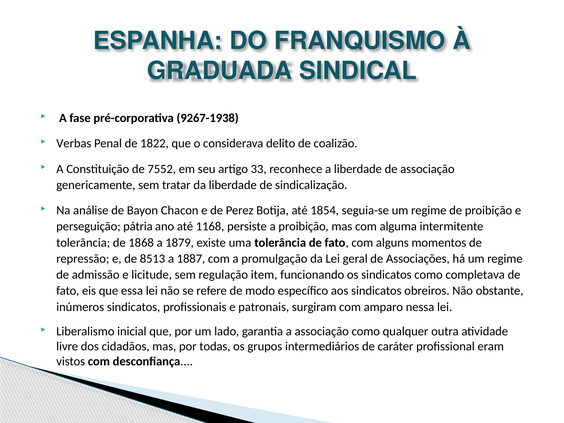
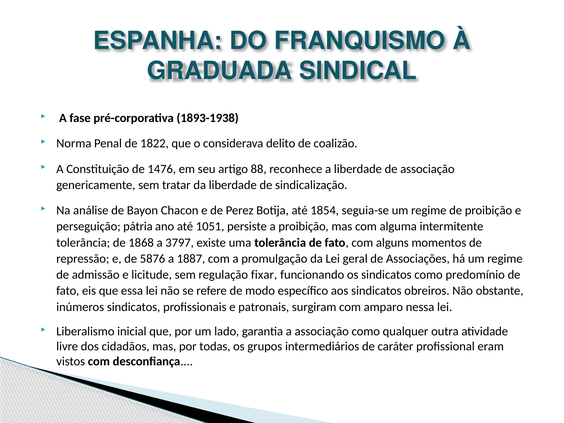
9267-1938: 9267-1938 -> 1893-1938 (208, 118)
Verbas: Verbas -> Norma (74, 143)
7552: 7552 -> 1476 (162, 169)
33: 33 -> 88 (259, 169)
1168: 1168 -> 1051 (210, 227)
1879: 1879 -> 3797 (180, 243)
8513: 8513 -> 5876 (153, 259)
item: item -> fixar (264, 275)
completava: completava -> predomínio (475, 275)
